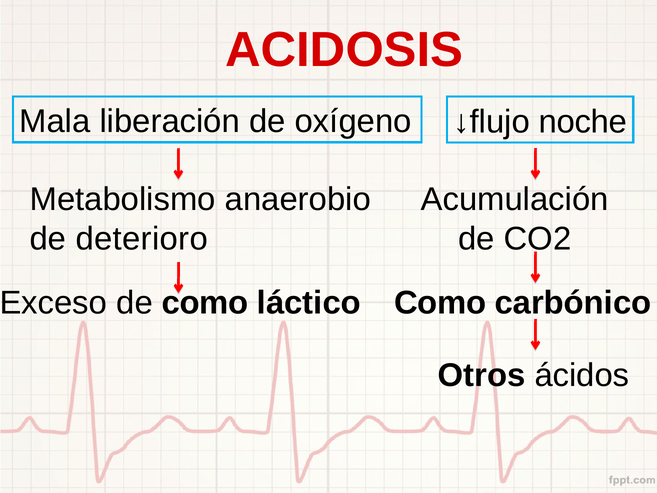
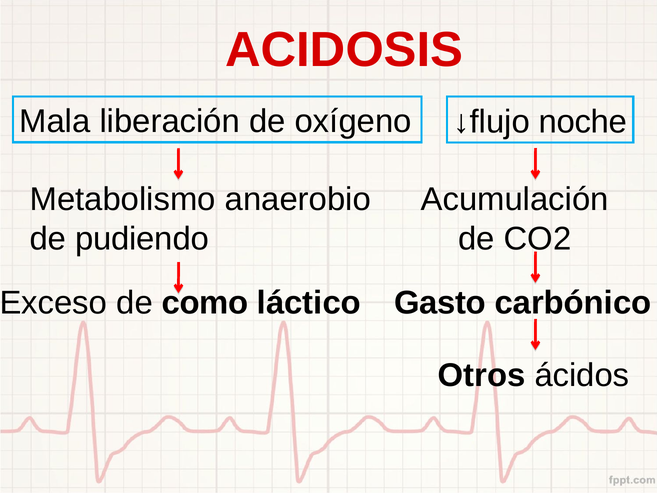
deterioro: deterioro -> pudiendo (142, 239)
Como: Como -> Gasto (440, 303)
